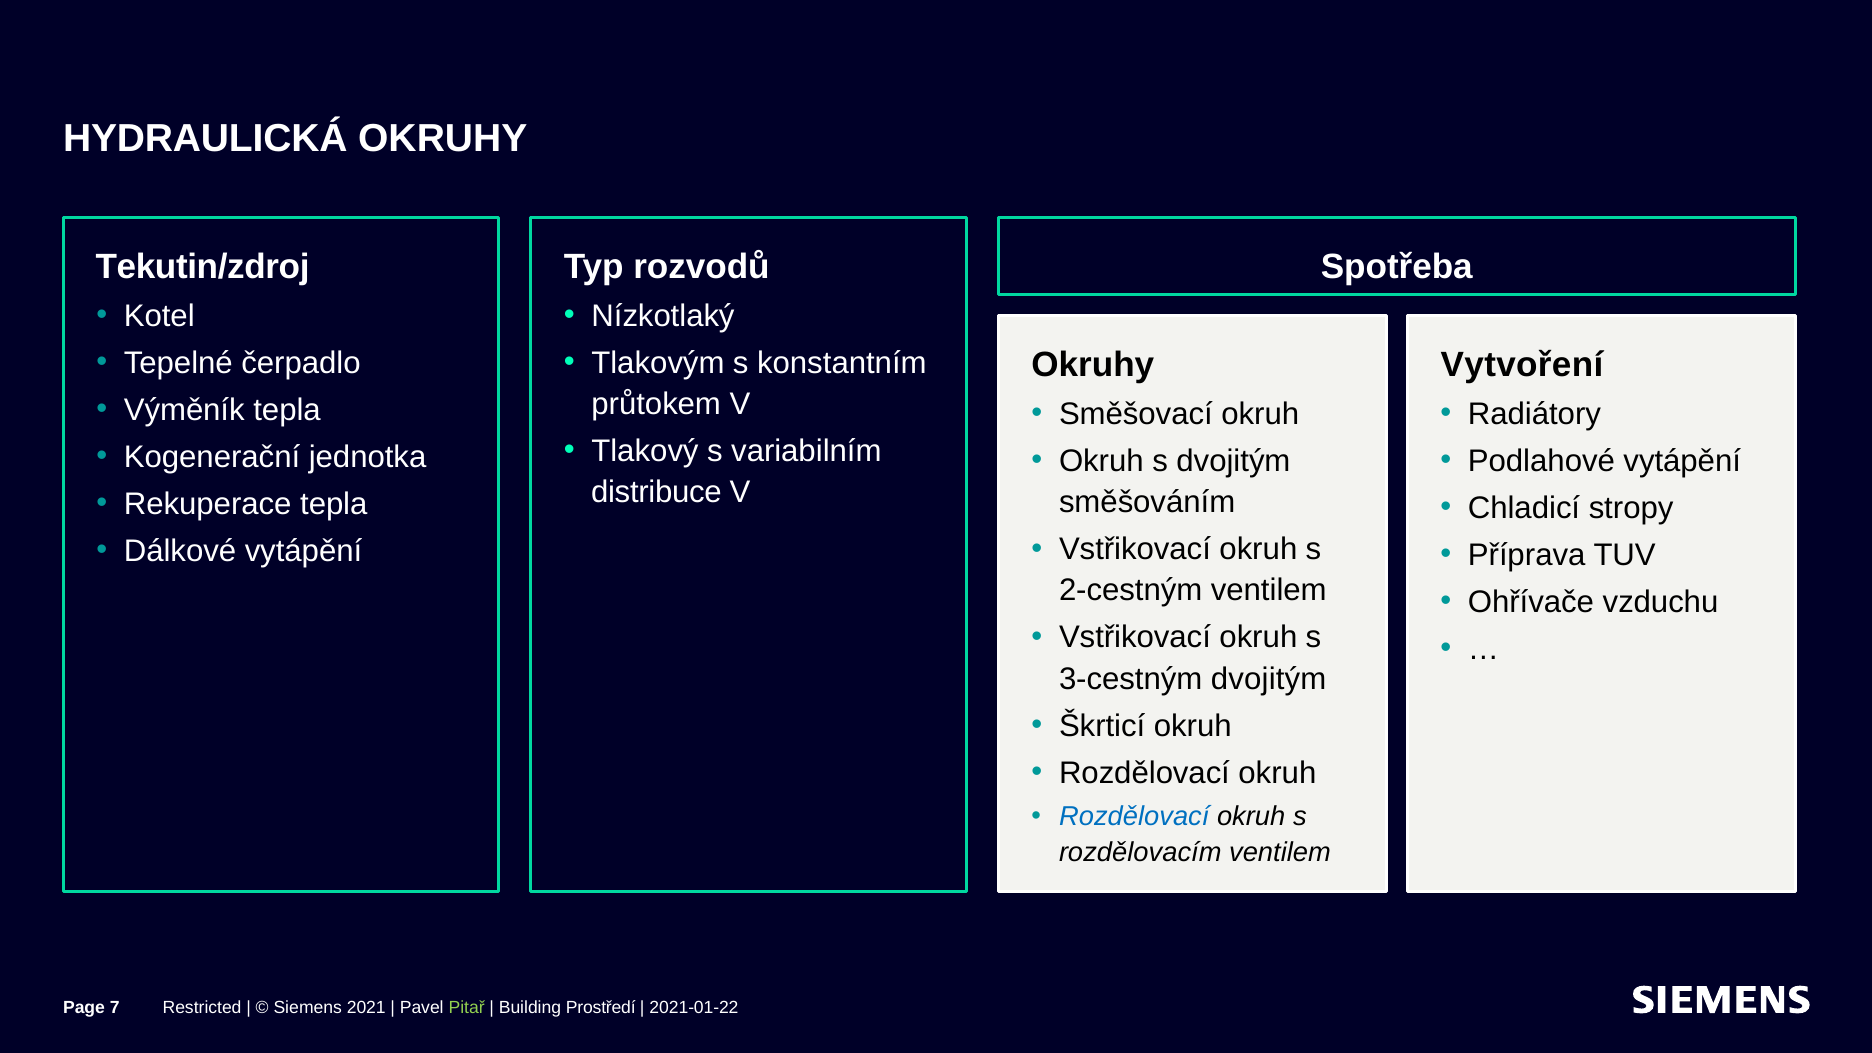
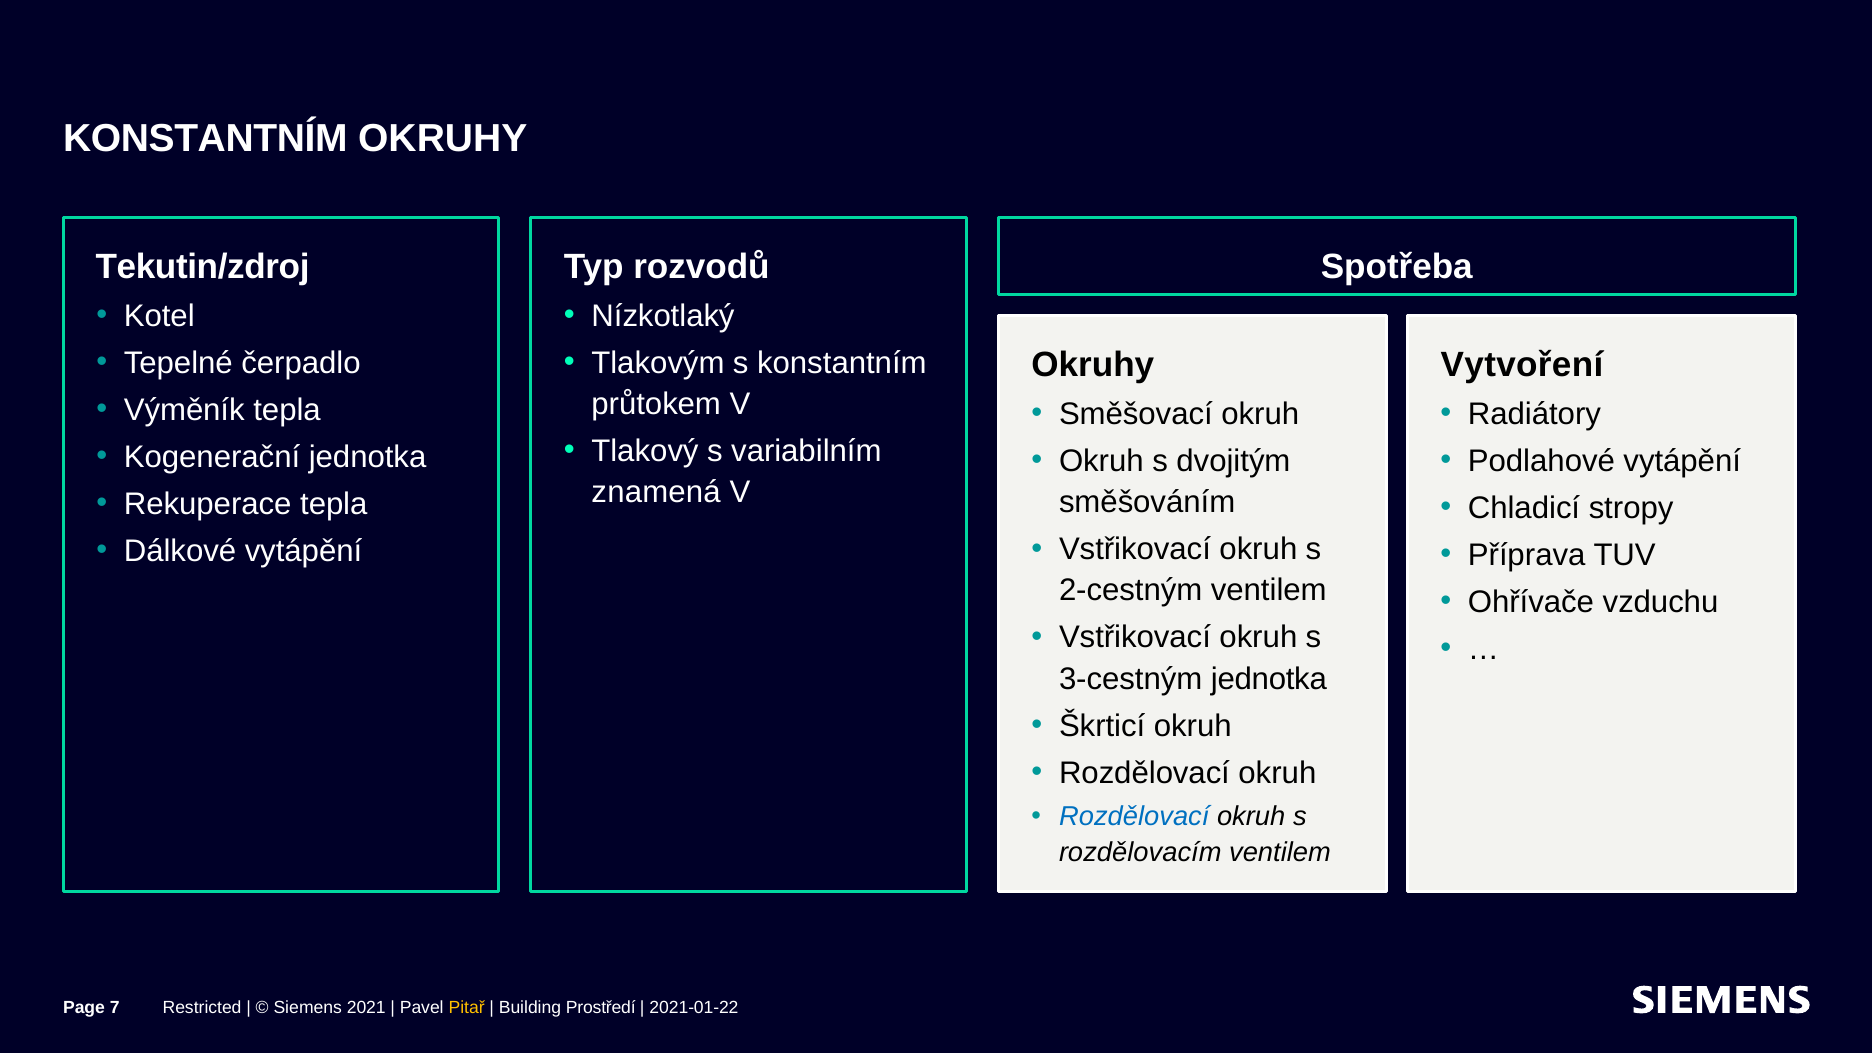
HYDRAULICKÁ: HYDRAULICKÁ -> KONSTANTNÍM (205, 138)
distribuce: distribuce -> znamená (656, 492)
3-cestným dvojitým: dvojitým -> jednotka (1269, 679)
Pitař colour: light green -> yellow (467, 1007)
